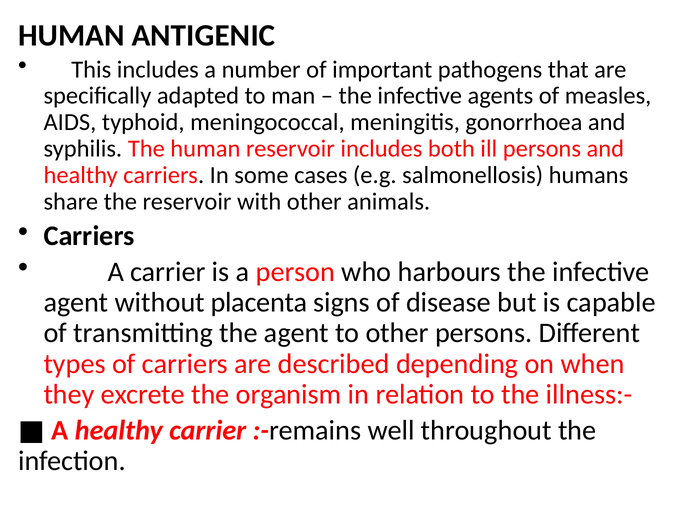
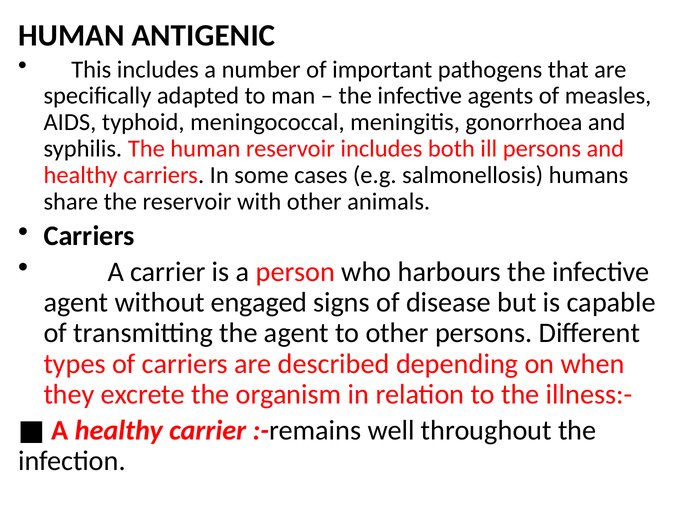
placenta: placenta -> engaged (259, 303)
